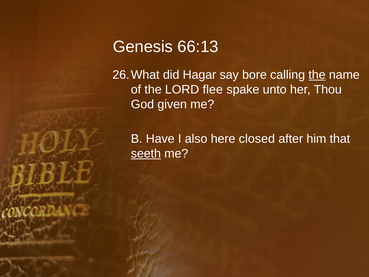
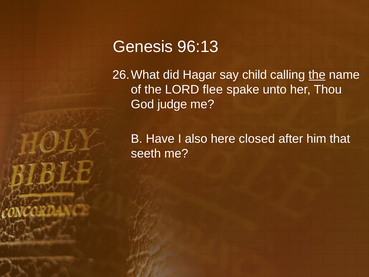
66:13: 66:13 -> 96:13 (198, 47)
bore: bore -> child (255, 75)
given: given -> judge (172, 104)
seeth underline: present -> none (146, 153)
